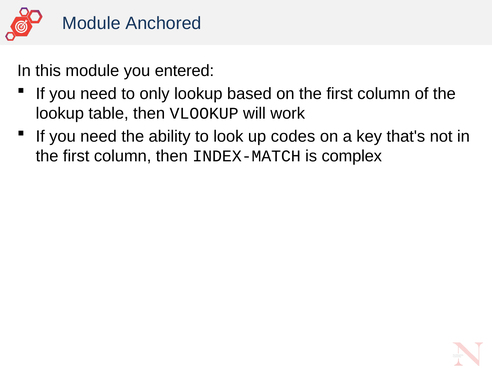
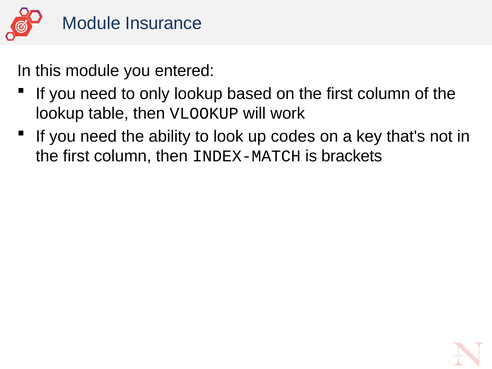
Anchored: Anchored -> Insurance (164, 23)
complex: complex -> brackets (352, 156)
